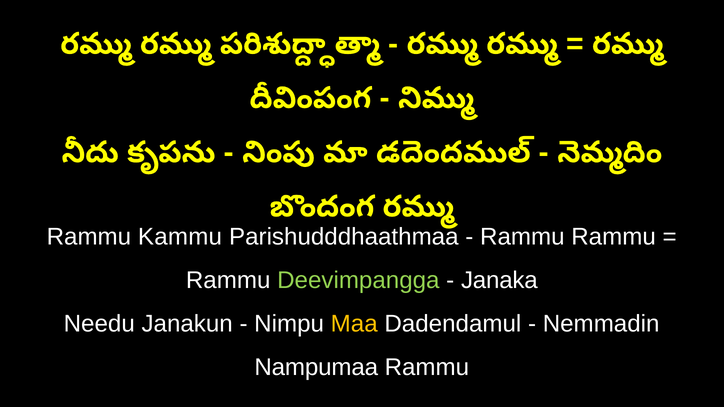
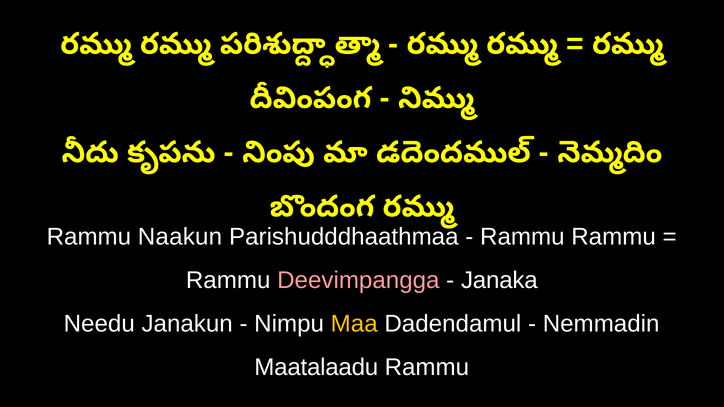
Kammu: Kammu -> Naakun (180, 237)
Deevimpangga colour: light green -> pink (358, 280)
Nampumaa: Nampumaa -> Maatalaadu (316, 367)
